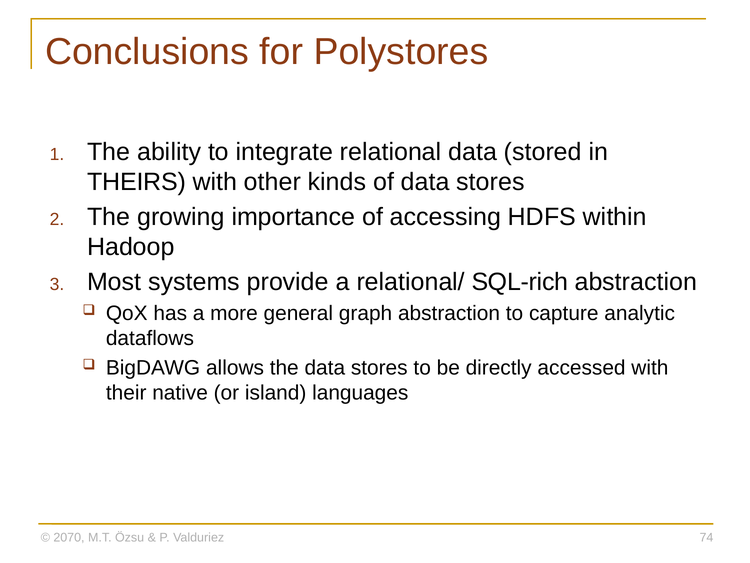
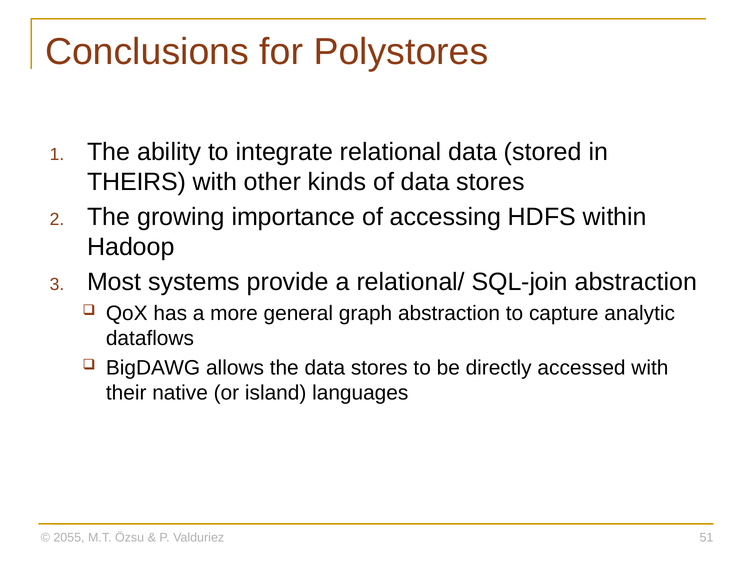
SQL-rich: SQL-rich -> SQL-join (520, 282)
2070: 2070 -> 2055 (69, 537)
74: 74 -> 51 (706, 537)
